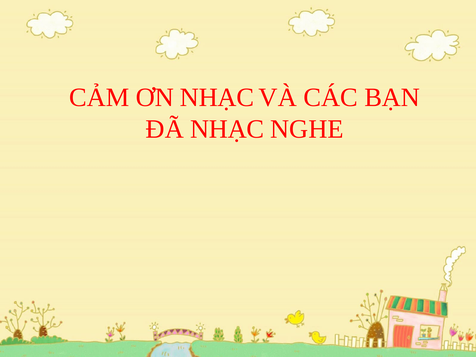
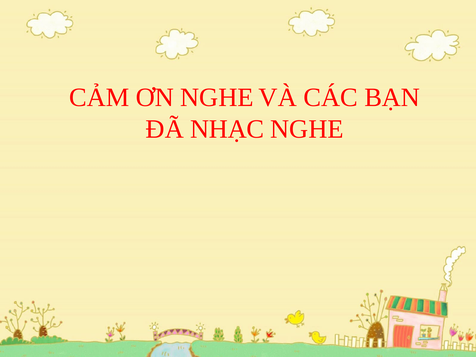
ƠN NHẠC: NHẠC -> NGHE (217, 97)
